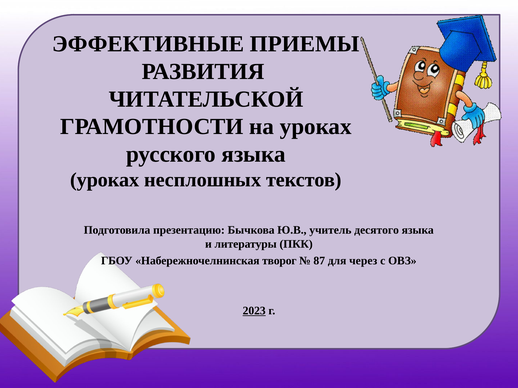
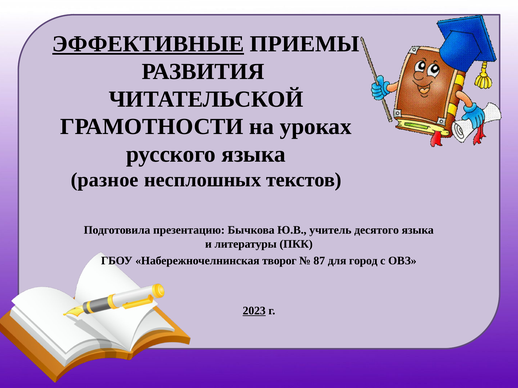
ЭФФЕКТИВНЫЕ underline: none -> present (148, 44)
уроках: уроках -> разное (105, 180)
через: через -> город (363, 261)
